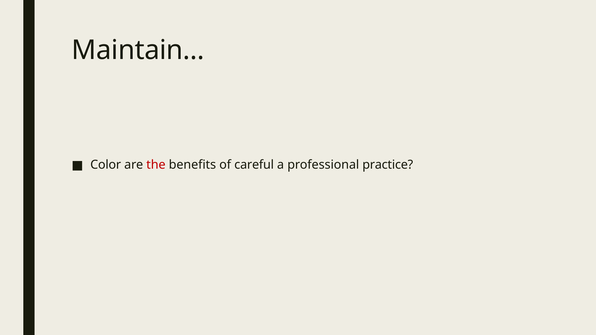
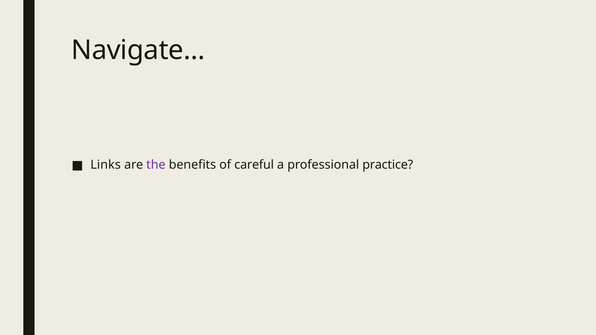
Maintain…: Maintain… -> Navigate… (138, 50)
Color: Color -> Links (106, 165)
the colour: red -> purple (156, 165)
